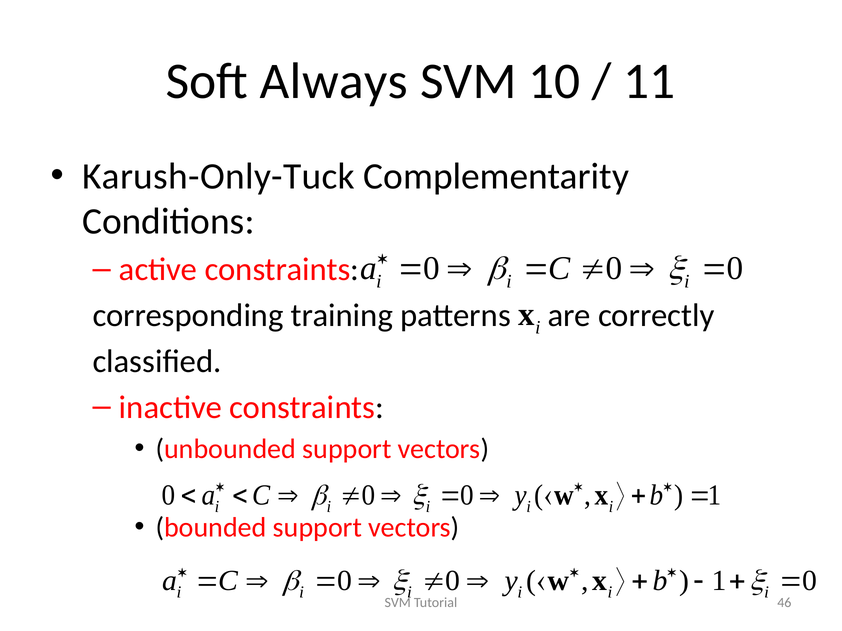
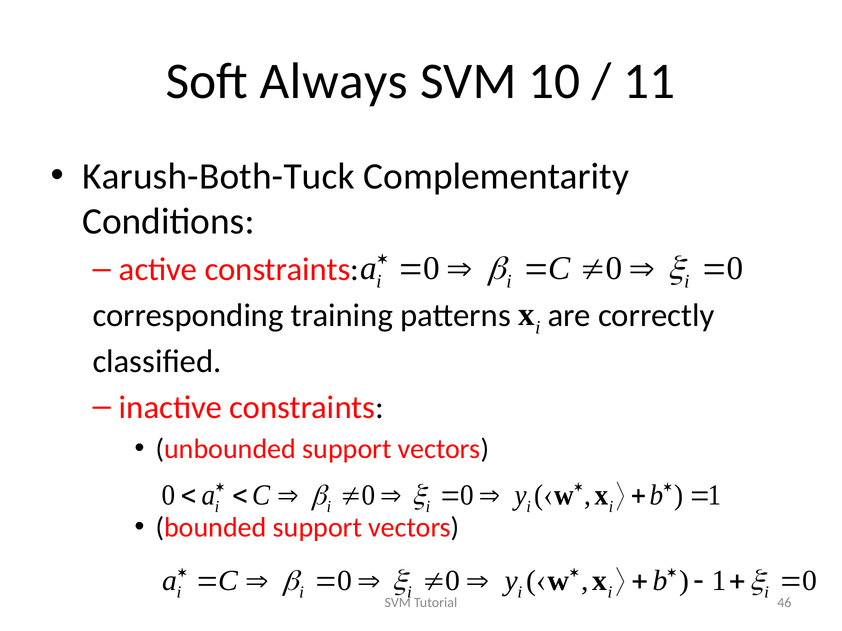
Karush-Only-Tuck: Karush-Only-Tuck -> Karush-Both-Tuck (218, 177)
